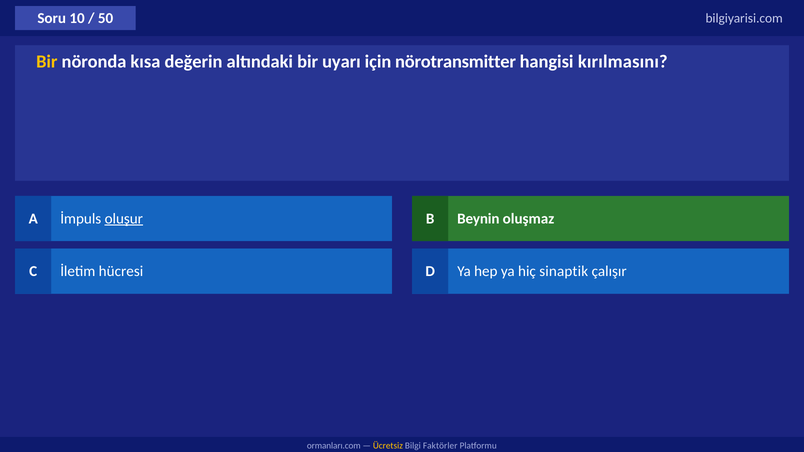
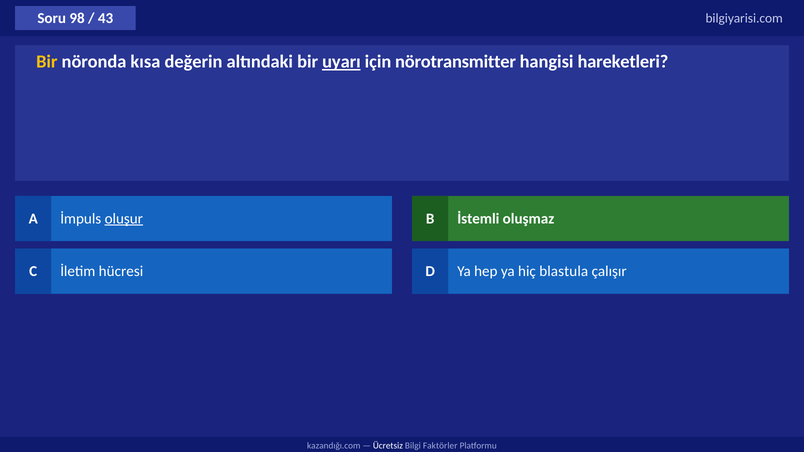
10: 10 -> 98 (77, 18)
50: 50 -> 43 (106, 18)
uyarı underline: none -> present (341, 62)
kırılmasını: kırılmasını -> hareketleri (623, 62)
Beynin: Beynin -> İstemli (478, 219)
sinaptik: sinaptik -> blastula (564, 272)
ormanları.com: ormanları.com -> kazandığı.com (334, 446)
Ücretsiz colour: yellow -> white (388, 446)
